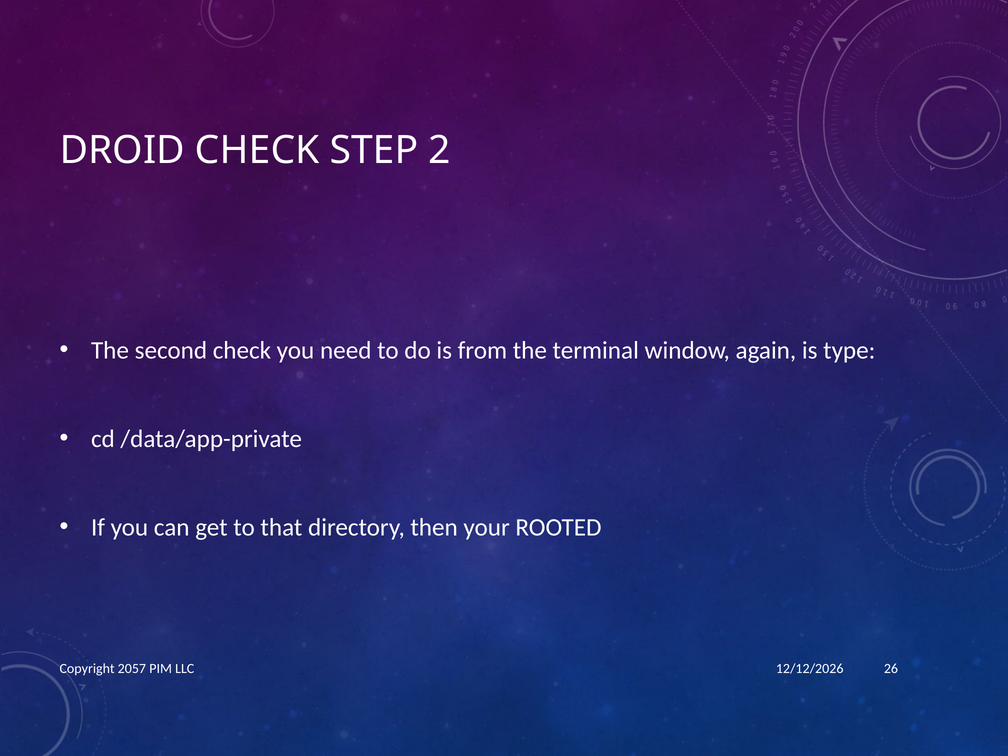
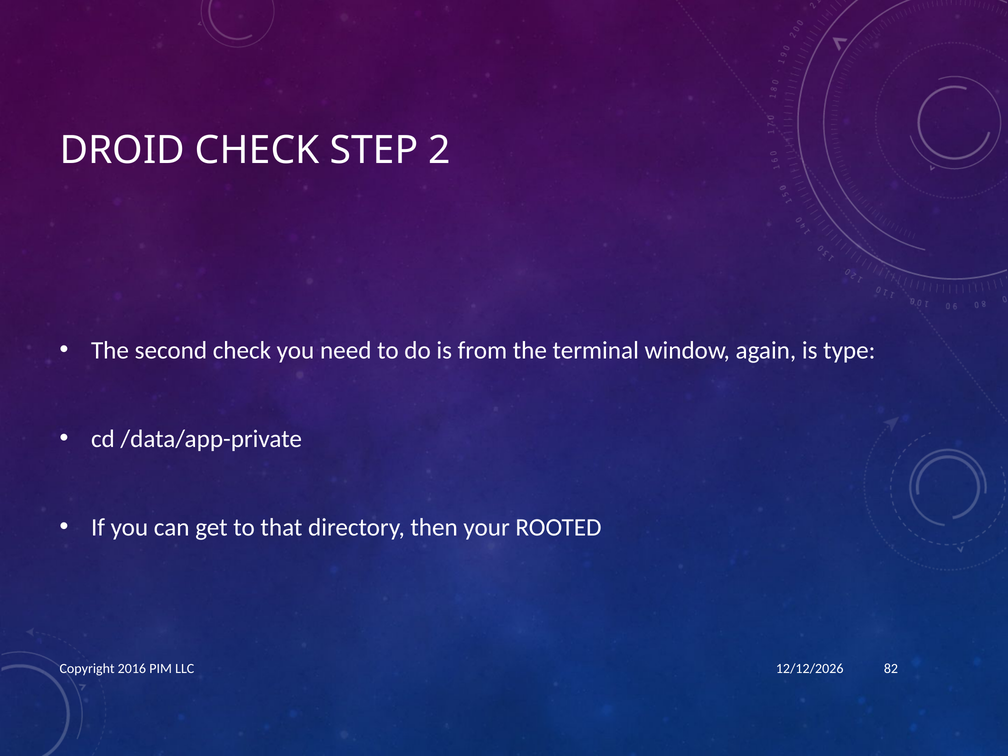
2057: 2057 -> 2016 (132, 669)
26: 26 -> 82 (891, 669)
